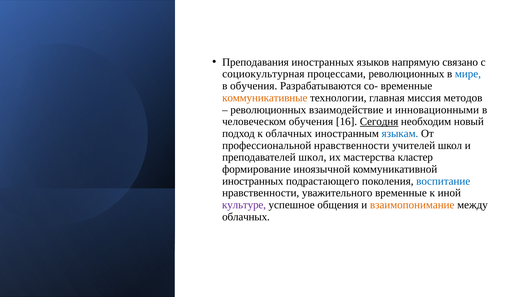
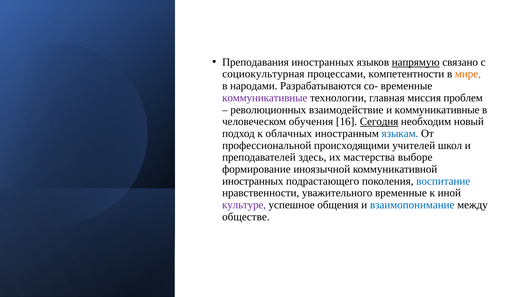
напрямую underline: none -> present (416, 62)
процессами революционных: революционных -> компетентности (406, 74)
мире colour: blue -> orange (468, 74)
в обучения: обучения -> народами (254, 86)
коммуникативные colour: orange -> purple (265, 98)
методов: методов -> проблем (463, 98)
и инновационными: инновационными -> коммуникативные (437, 110)
профессиональной нравственности: нравственности -> происходящими (352, 145)
преподавателей школ: школ -> здесь (312, 157)
кластер: кластер -> выборе (415, 157)
взаимопонимание colour: orange -> blue (412, 205)
облачных: облачных -> обществе (246, 217)
